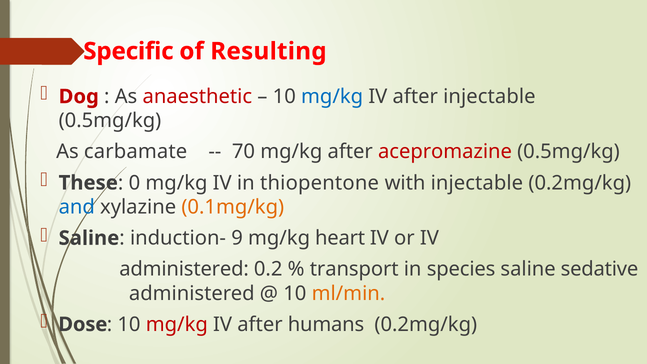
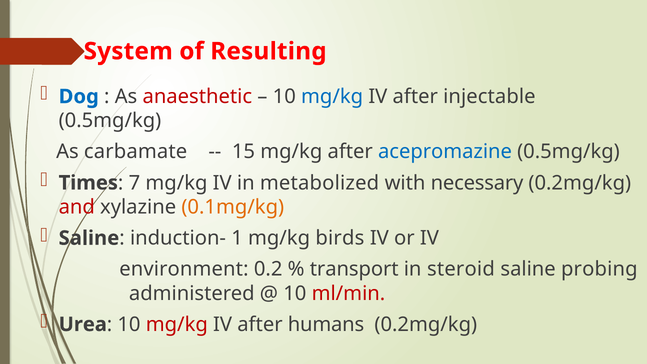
Specific: Specific -> System (128, 51)
Dog colour: red -> blue (79, 97)
70: 70 -> 15 (243, 152)
acepromazine colour: red -> blue (445, 152)
These: These -> Times (88, 183)
0: 0 -> 7 (134, 183)
thiopentone: thiopentone -> metabolized (320, 183)
with injectable: injectable -> necessary (477, 183)
and colour: blue -> red (77, 207)
9: 9 -> 1 (237, 238)
heart: heart -> birds (340, 238)
administered: administered -> environment (184, 269)
species: species -> steroid (461, 269)
sedative: sedative -> probing (599, 269)
ml/min colour: orange -> red (348, 293)
Dose: Dose -> Urea (83, 324)
